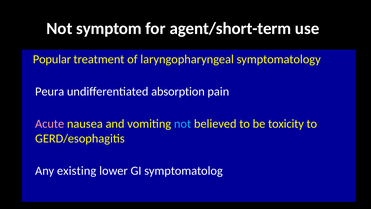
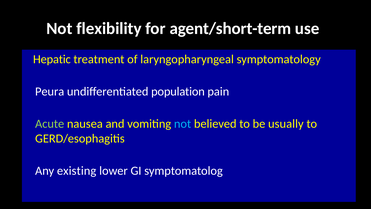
symptom: symptom -> flexibility (109, 28)
Popular: Popular -> Hepatic (52, 59)
absorption: absorption -> population (178, 91)
Acute colour: pink -> light green (50, 124)
toxicity: toxicity -> usually (286, 124)
